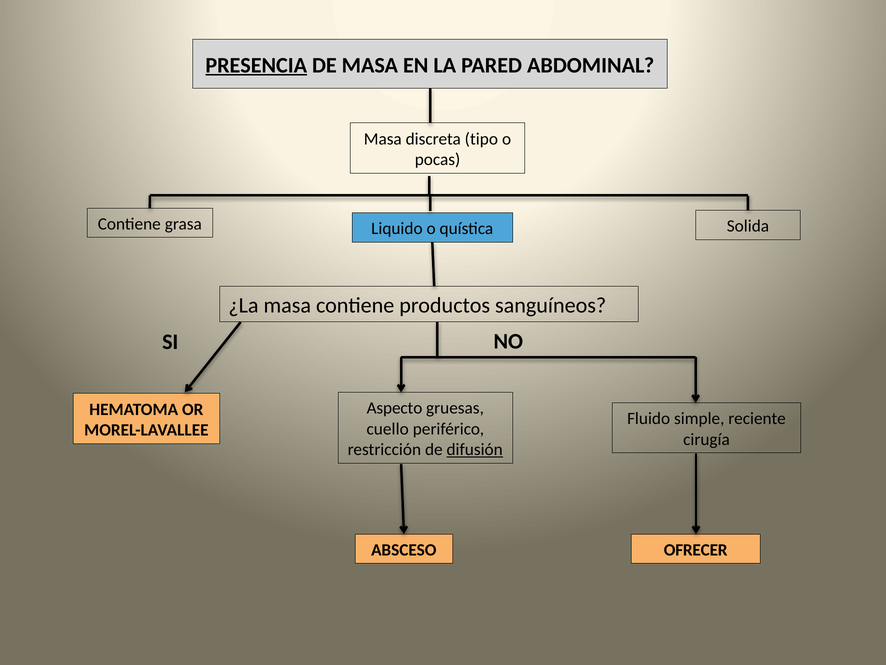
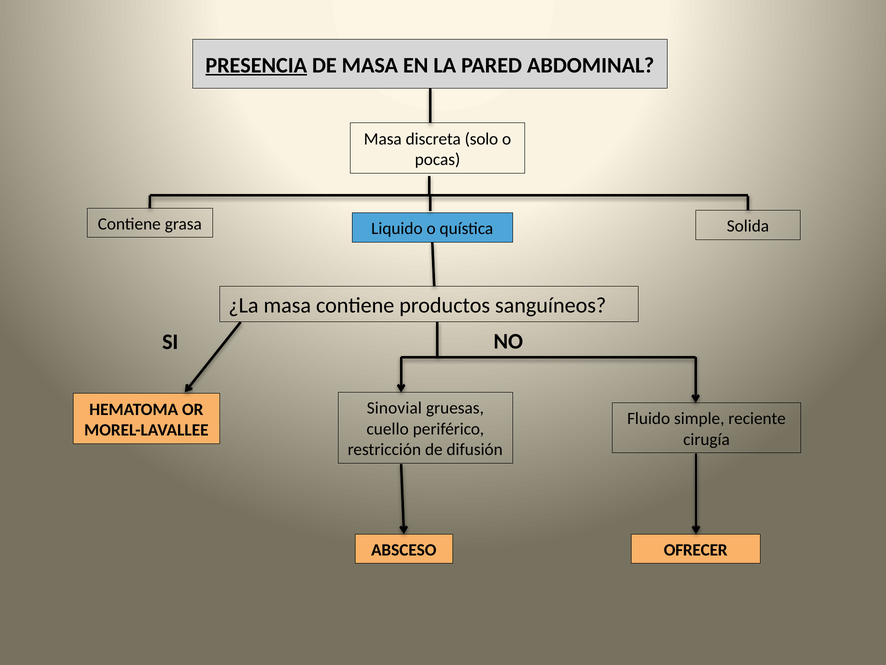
tipo: tipo -> solo (481, 139)
Aspecto: Aspecto -> Sinovial (394, 408)
difusión underline: present -> none (475, 449)
